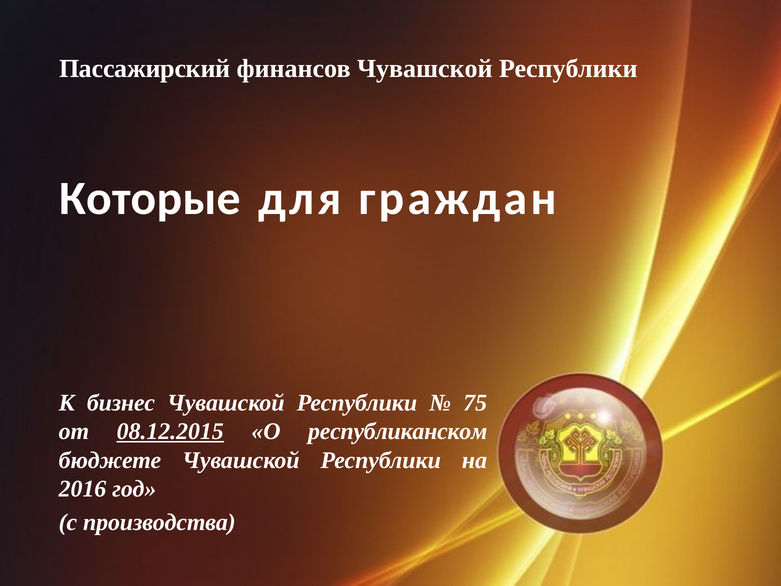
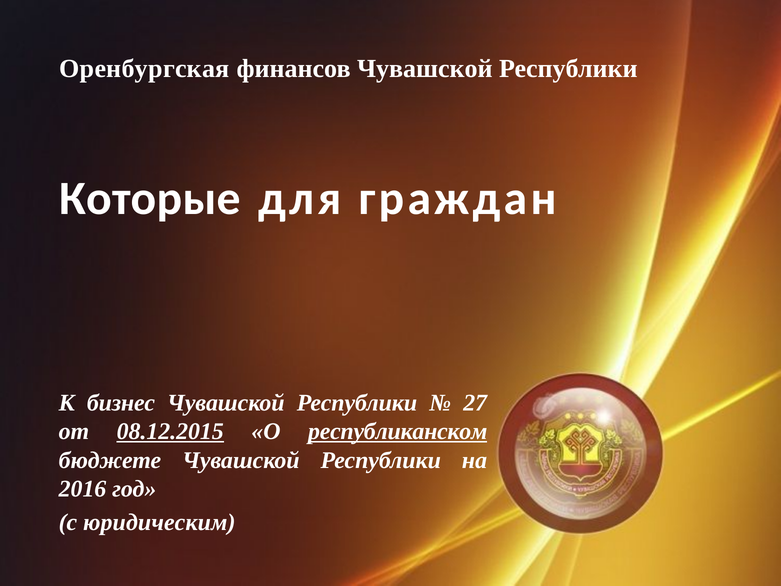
Пассажирский: Пассажирский -> Оренбургская (144, 69)
75: 75 -> 27 (475, 403)
республиканском underline: none -> present (398, 431)
производства: производства -> юридическим (159, 522)
